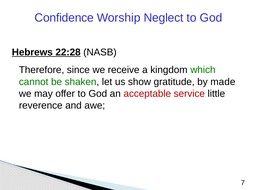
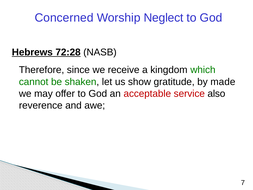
Confidence: Confidence -> Concerned (64, 18)
22:28: 22:28 -> 72:28 (68, 52)
little: little -> also (216, 93)
